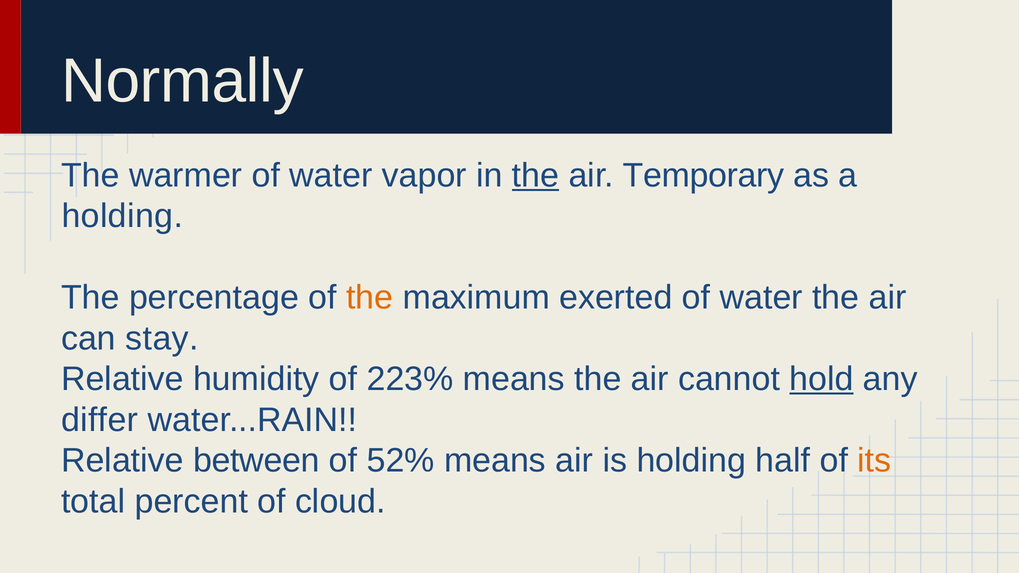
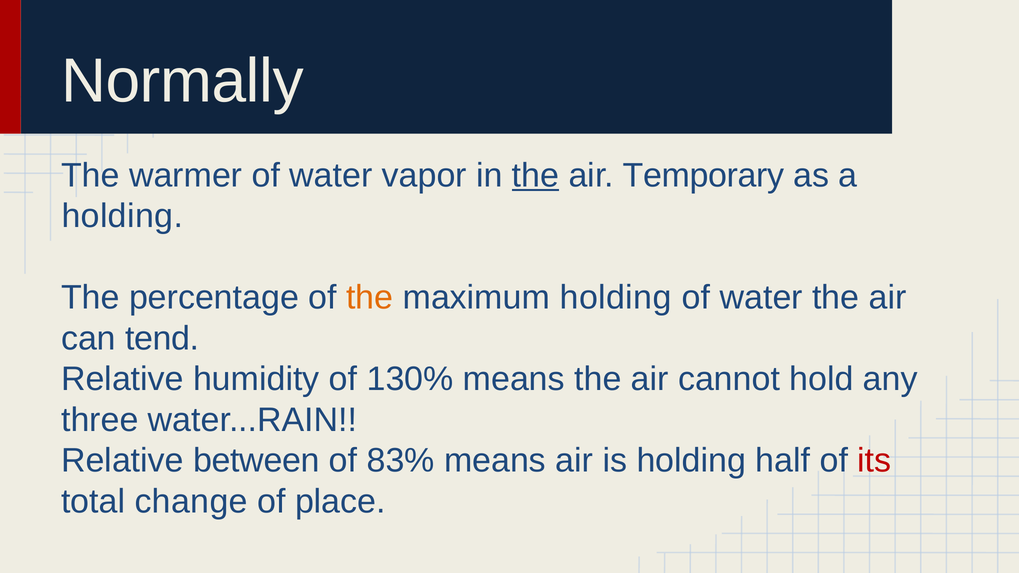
maximum exerted: exerted -> holding (616, 298)
stay: stay -> tend (162, 338)
223%: 223% -> 130% (410, 379)
hold underline: present -> none (822, 379)
differ: differ -> three (100, 420)
52%: 52% -> 83% (401, 461)
its colour: orange -> red (874, 461)
percent: percent -> change (191, 501)
cloud: cloud -> place (340, 501)
